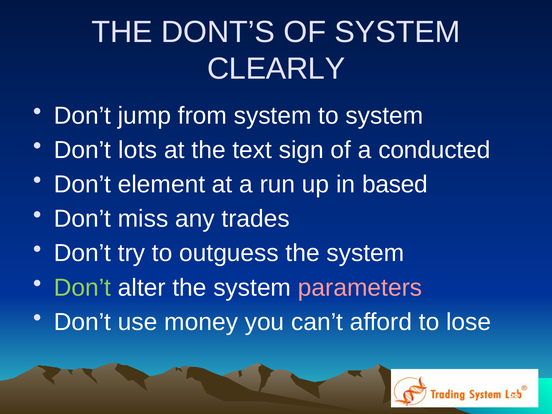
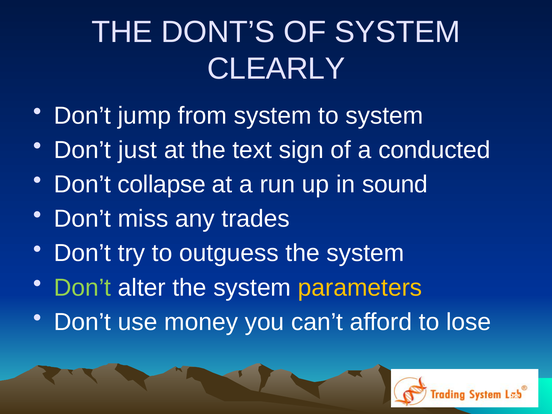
lots: lots -> just (138, 150)
element: element -> collapse (162, 185)
based: based -> sound (395, 185)
parameters colour: pink -> yellow (360, 288)
